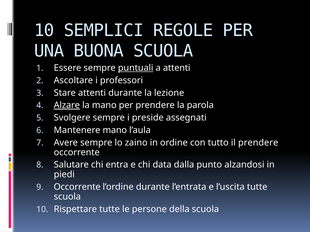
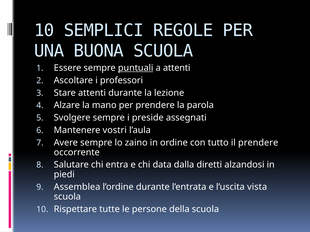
Alzare underline: present -> none (67, 105)
Mantenere mano: mano -> vostri (115, 130)
punto: punto -> diretti (209, 165)
Occorrente: Occorrente -> Assemblea (77, 187)
l’uscita tutte: tutte -> vista (257, 187)
